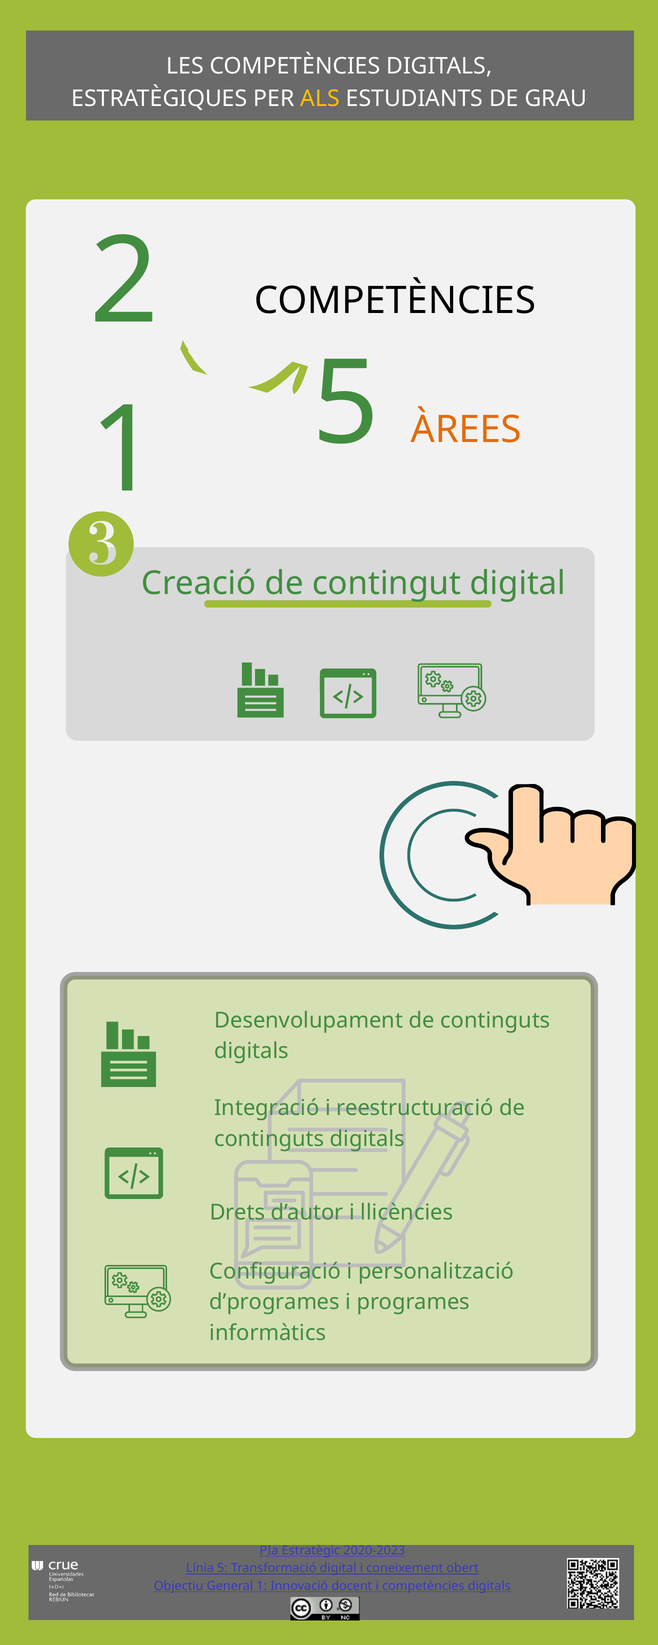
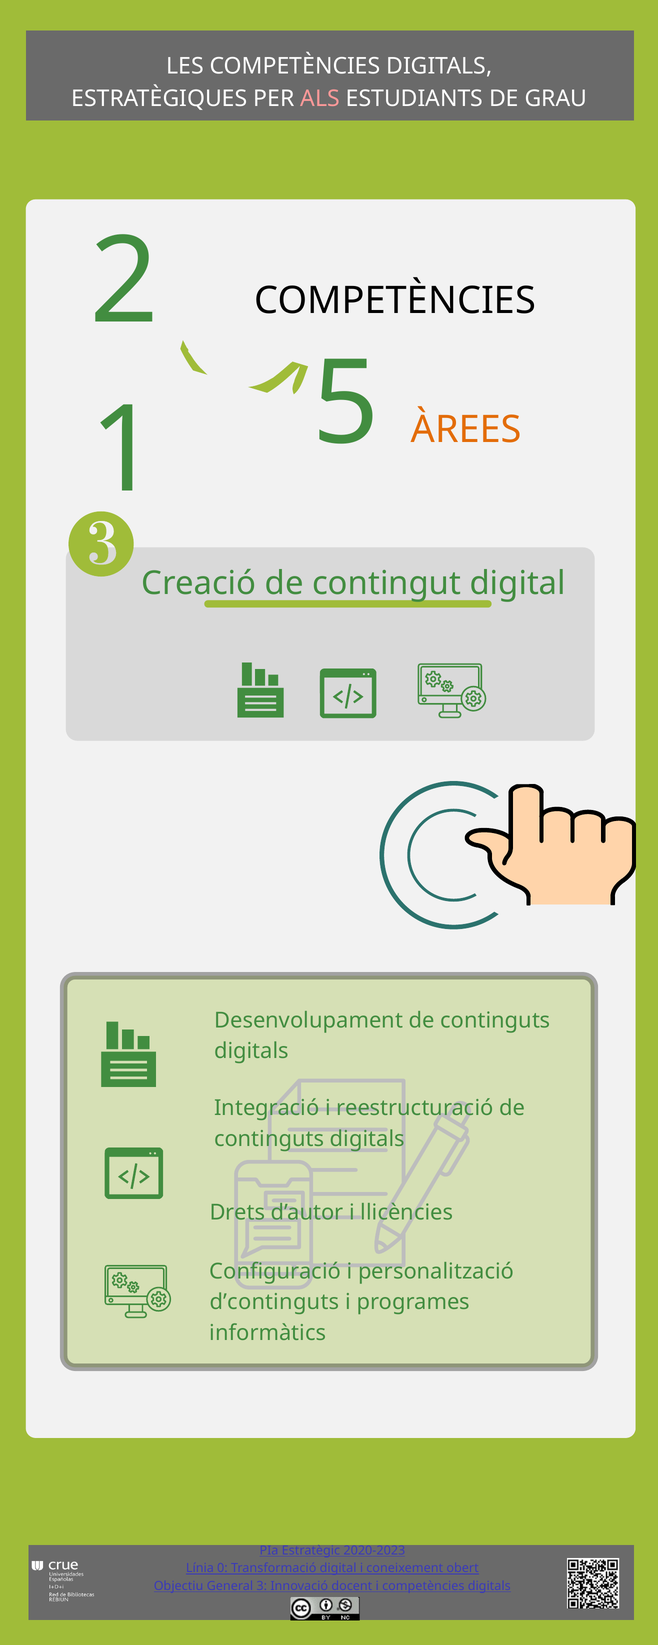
ALS colour: yellow -> pink (320, 99)
d’programes: d’programes -> d’continguts (274, 1302)
Línia 5: 5 -> 0 (222, 1568)
General 1: 1 -> 3 (262, 1586)
